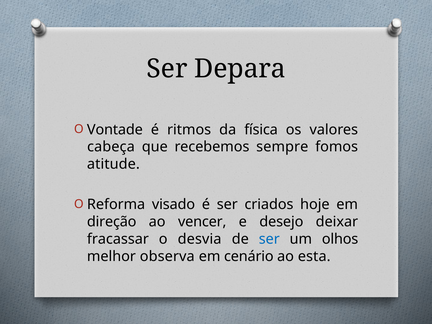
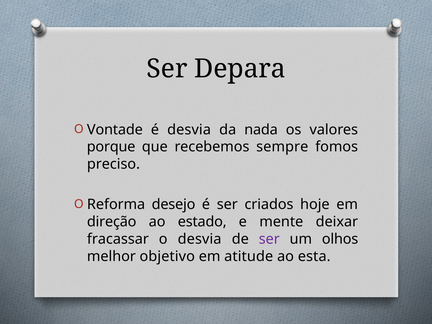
é ritmos: ritmos -> desvia (189, 130)
física: física -> nada (261, 130)
cabeça: cabeça -> porque (111, 147)
atitude: atitude -> preciso (113, 164)
visado: visado -> desejo (174, 204)
vencer: vencer -> estado (202, 222)
desejo: desejo -> mente (281, 222)
ser colour: blue -> purple (269, 239)
observa: observa -> objetivo (167, 256)
cenário: cenário -> atitude (249, 256)
